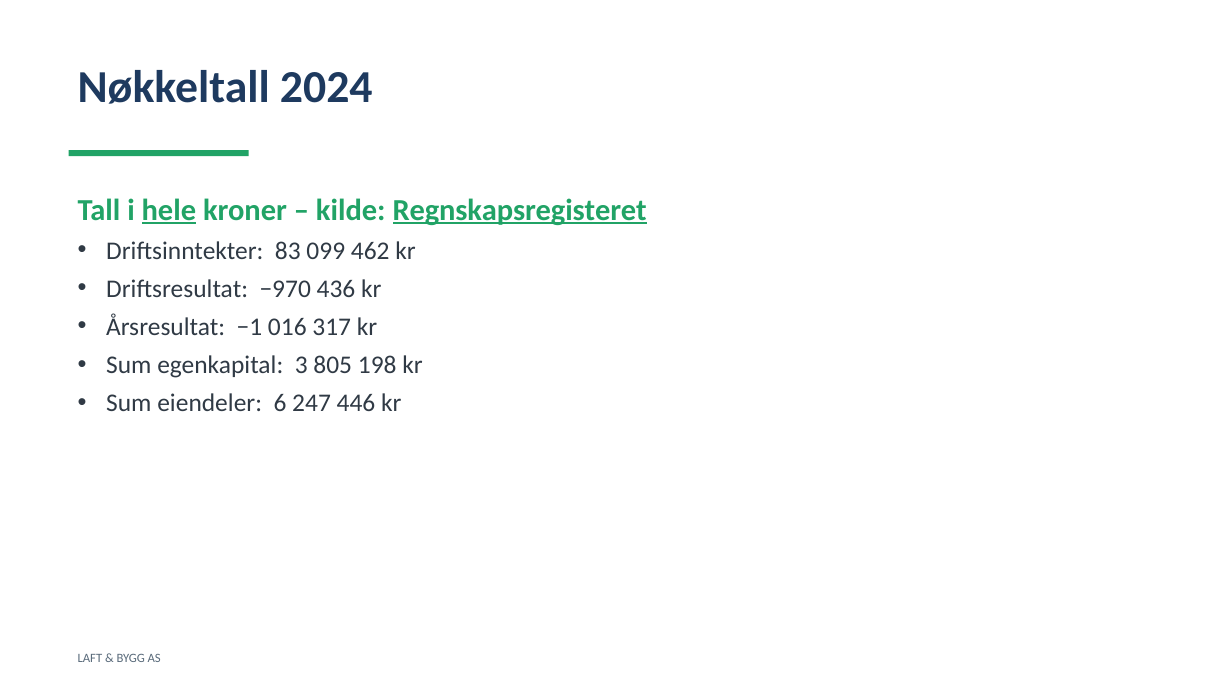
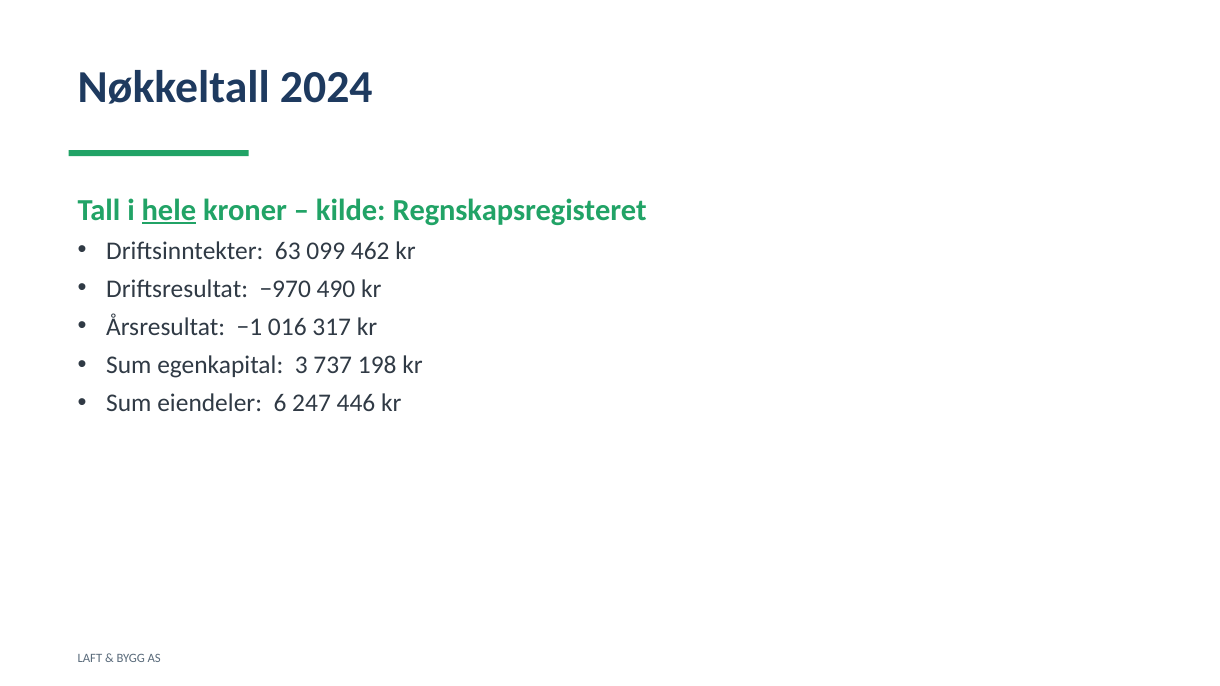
Regnskapsregisteret underline: present -> none (520, 210)
83: 83 -> 63 (288, 251)
436: 436 -> 490 (336, 289)
805: 805 -> 737 (333, 365)
